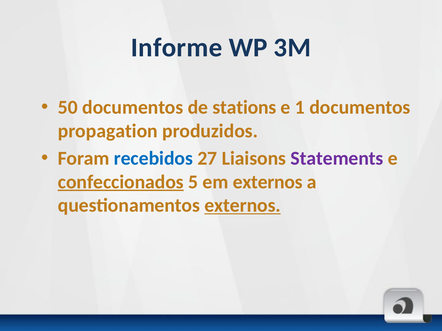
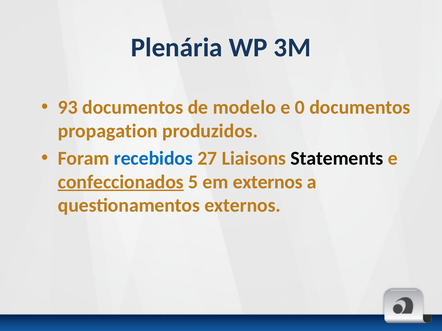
Informe: Informe -> Plenária (177, 48)
50: 50 -> 93 (68, 107)
stations: stations -> modelo (244, 107)
1: 1 -> 0 (300, 107)
Statements colour: purple -> black (337, 159)
externos underline: present -> none (243, 206)
